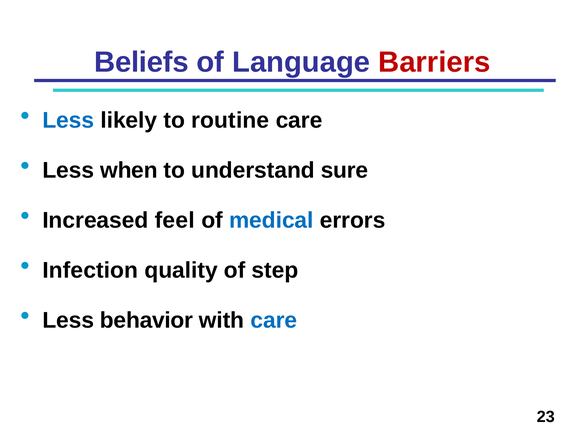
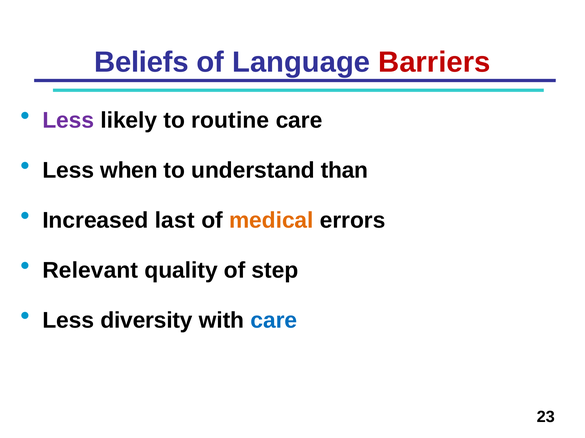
Less colour: blue -> purple (68, 121)
sure: sure -> than (345, 171)
feel: feel -> last (175, 221)
medical colour: blue -> orange (271, 221)
Infection: Infection -> Relevant (90, 271)
behavior: behavior -> diversity (147, 321)
